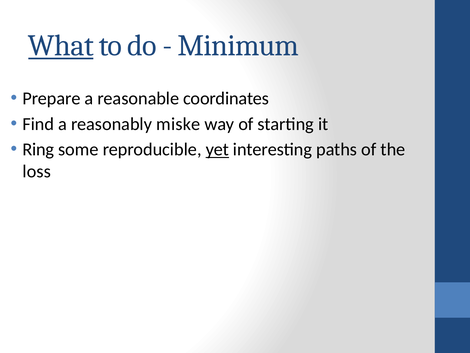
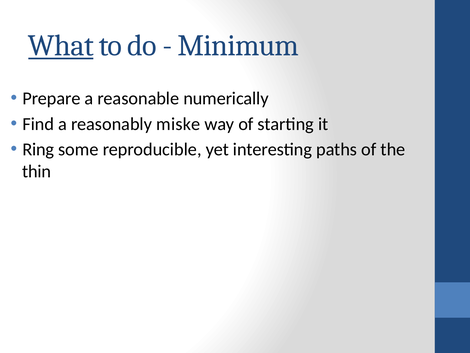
coordinates: coordinates -> numerically (226, 98)
yet underline: present -> none (217, 149)
loss: loss -> thin (37, 171)
